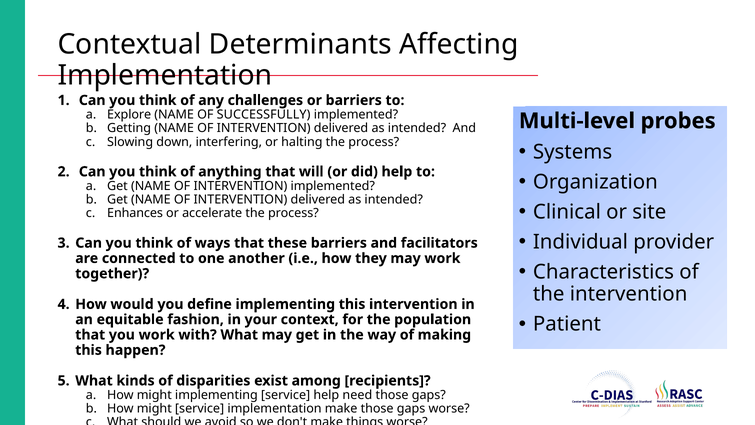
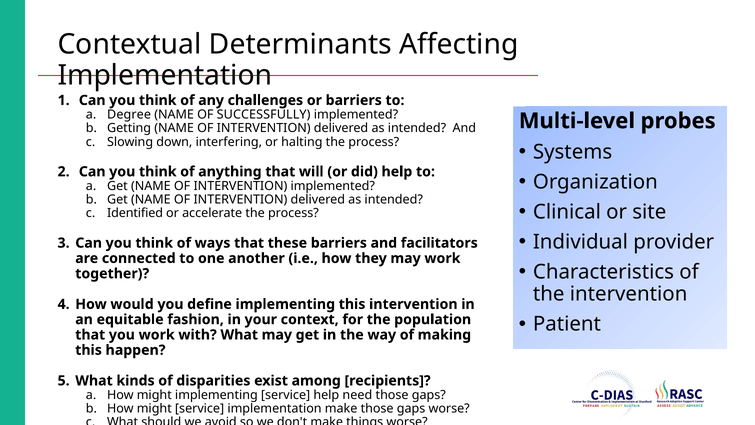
Explore: Explore -> Degree (129, 115)
Enhances: Enhances -> Identified (135, 213)
